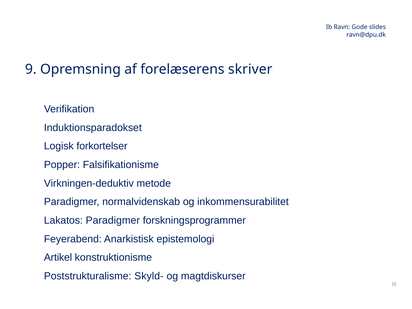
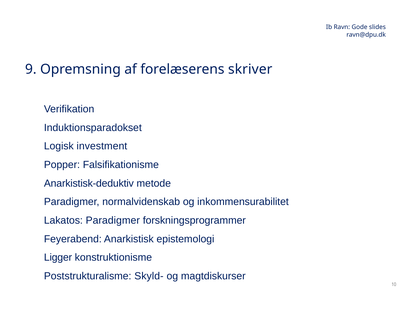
forkortelser: forkortelser -> investment (102, 146)
Virkningen-deduktiv: Virkningen-deduktiv -> Anarkistisk-deduktiv (89, 183)
Artikel: Artikel -> Ligger (58, 258)
